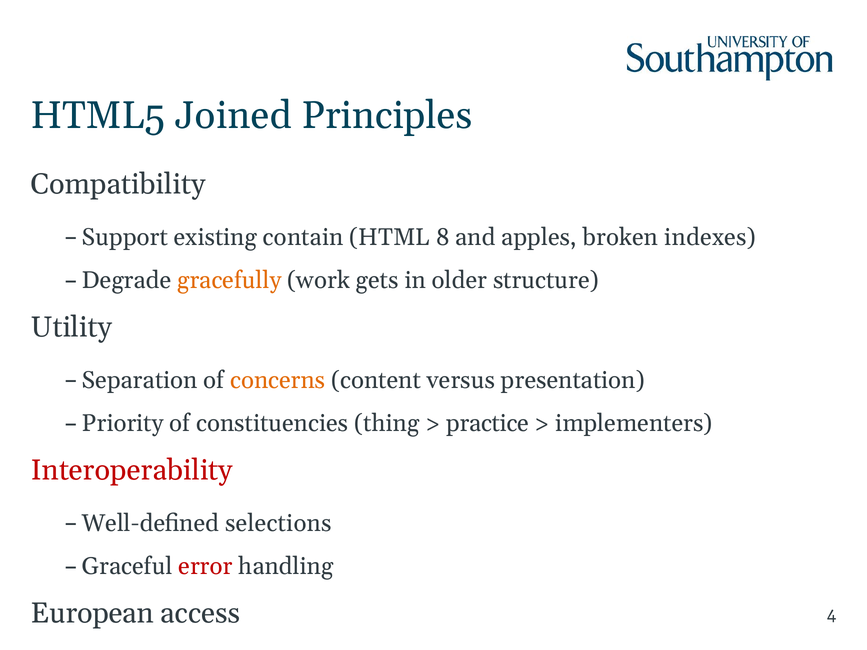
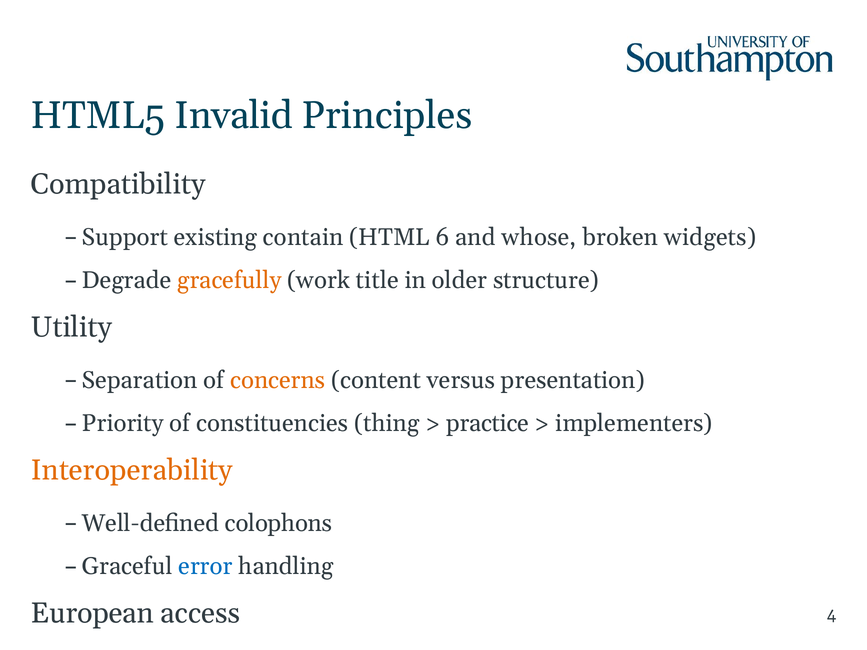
Joined: Joined -> Invalid (234, 115)
8: 8 -> 6 (443, 237)
apples: apples -> whose (539, 237)
indexes: indexes -> widgets (710, 237)
gets: gets -> title (377, 281)
Interoperability colour: red -> orange (132, 470)
selections: selections -> colophons (279, 523)
error colour: red -> blue (206, 567)
